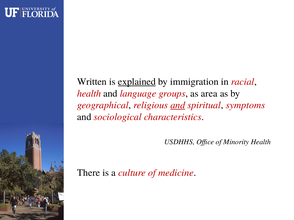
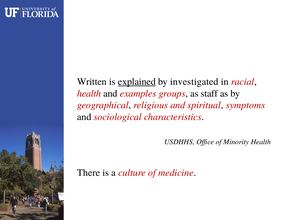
immigration: immigration -> investigated (194, 82)
language: language -> examples (138, 94)
area: area -> staff (209, 94)
and underline: present -> none (178, 105)
